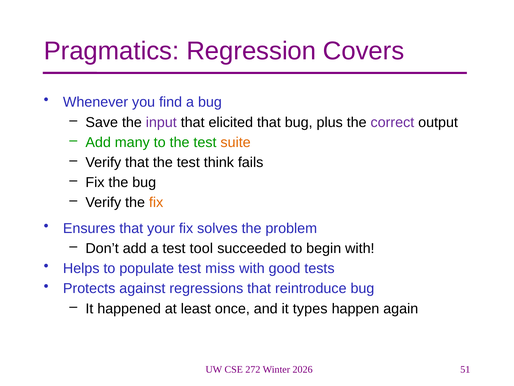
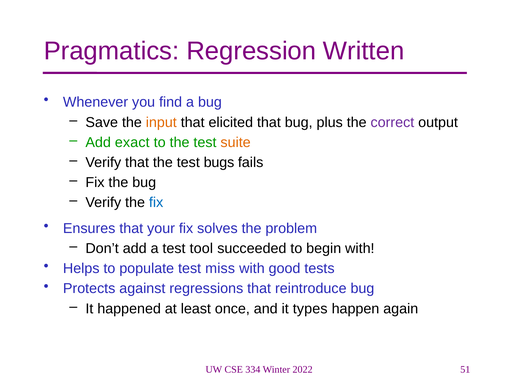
Covers: Covers -> Written (364, 51)
input colour: purple -> orange (161, 122)
many: many -> exact (132, 142)
think: think -> bugs (219, 162)
fix colour: orange -> blue (156, 202)
272: 272 -> 334 (253, 369)
2026: 2026 -> 2022 (303, 369)
